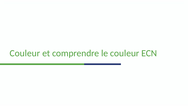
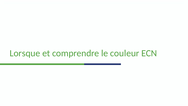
Couleur: Couleur -> Lorsque (25, 53)
